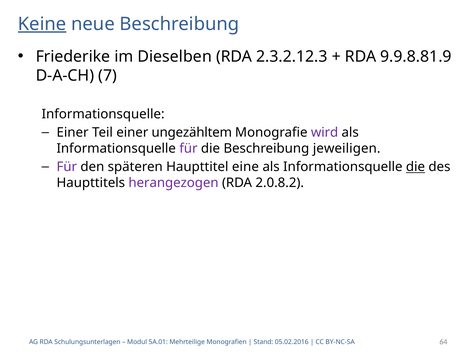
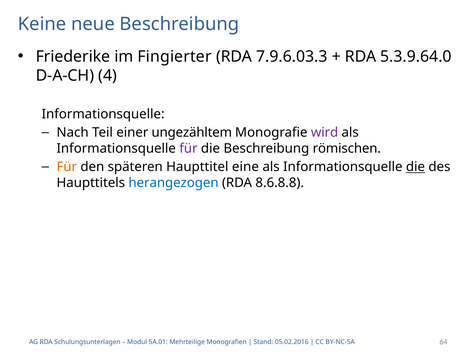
Keine underline: present -> none (42, 24)
Dieselben: Dieselben -> Fingierter (175, 57)
2.3.2.12.3: 2.3.2.12.3 -> 7.9.6.03.3 (292, 57)
9.9.8.81.9: 9.9.8.81.9 -> 5.3.9.64.0 (416, 57)
7: 7 -> 4 (108, 76)
Einer: Einer -> Nach (73, 133)
jeweiligen: jeweiligen -> römischen (347, 148)
Für colour: purple -> orange (67, 167)
herangezogen colour: purple -> blue (174, 183)
2.0.8.2: 2.0.8.2 -> 8.6.8.8 (280, 183)
